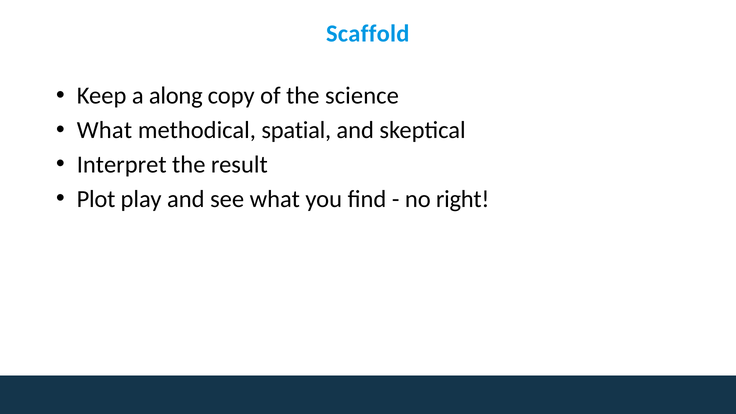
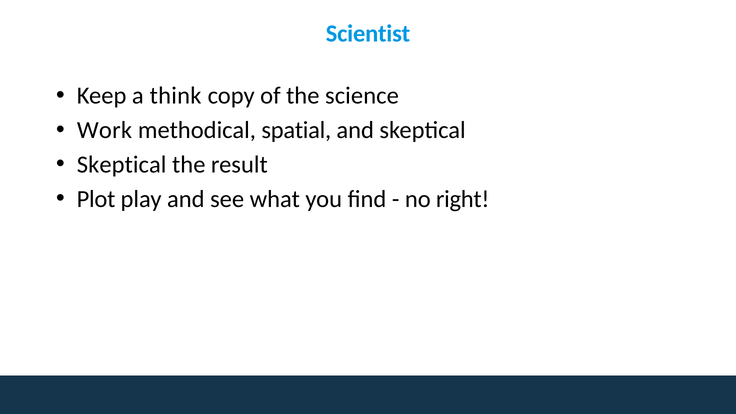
Scaffold: Scaffold -> Scientist (368, 34)
along: along -> think (176, 96)
What: What -> Work (104, 130)
Interpret: Interpret -> Skeptical (122, 165)
